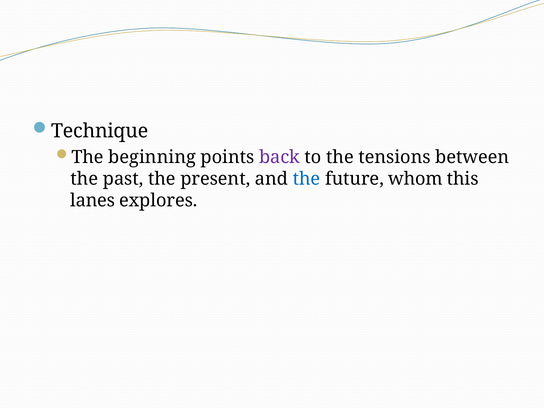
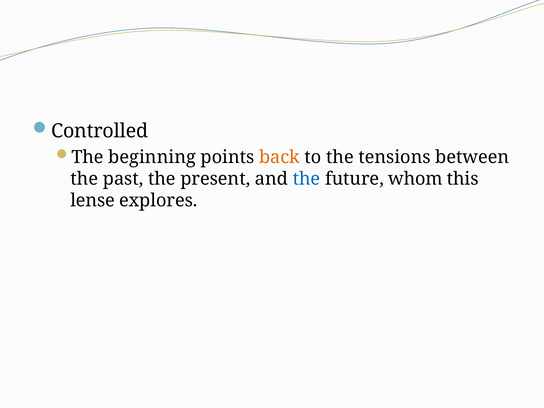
Technique: Technique -> Controlled (100, 131)
back colour: purple -> orange (279, 157)
lanes: lanes -> lense (93, 201)
